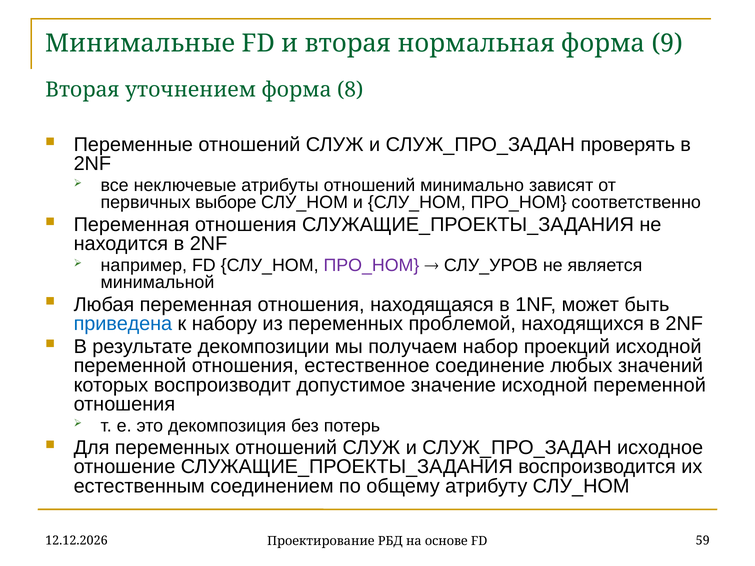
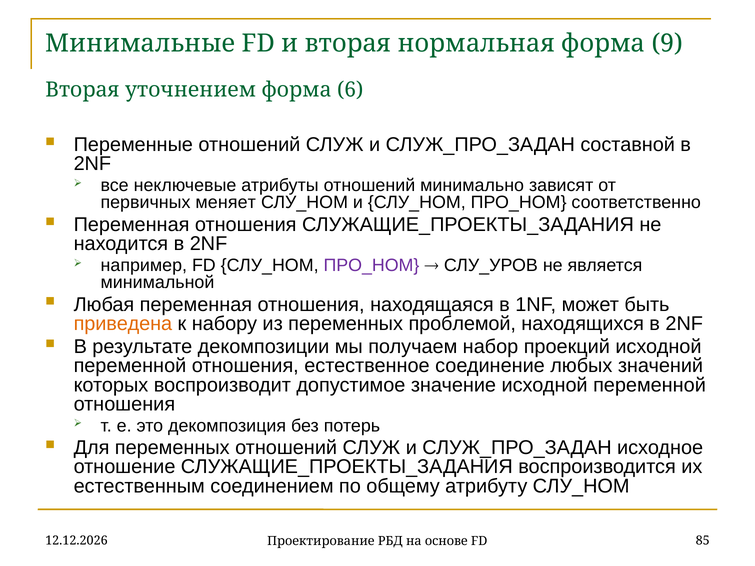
8: 8 -> 6 (350, 90)
проверять: проверять -> составной (628, 145)
выборе: выборе -> меняет (226, 203)
приведена colour: blue -> orange (123, 324)
59: 59 -> 85 (703, 541)
